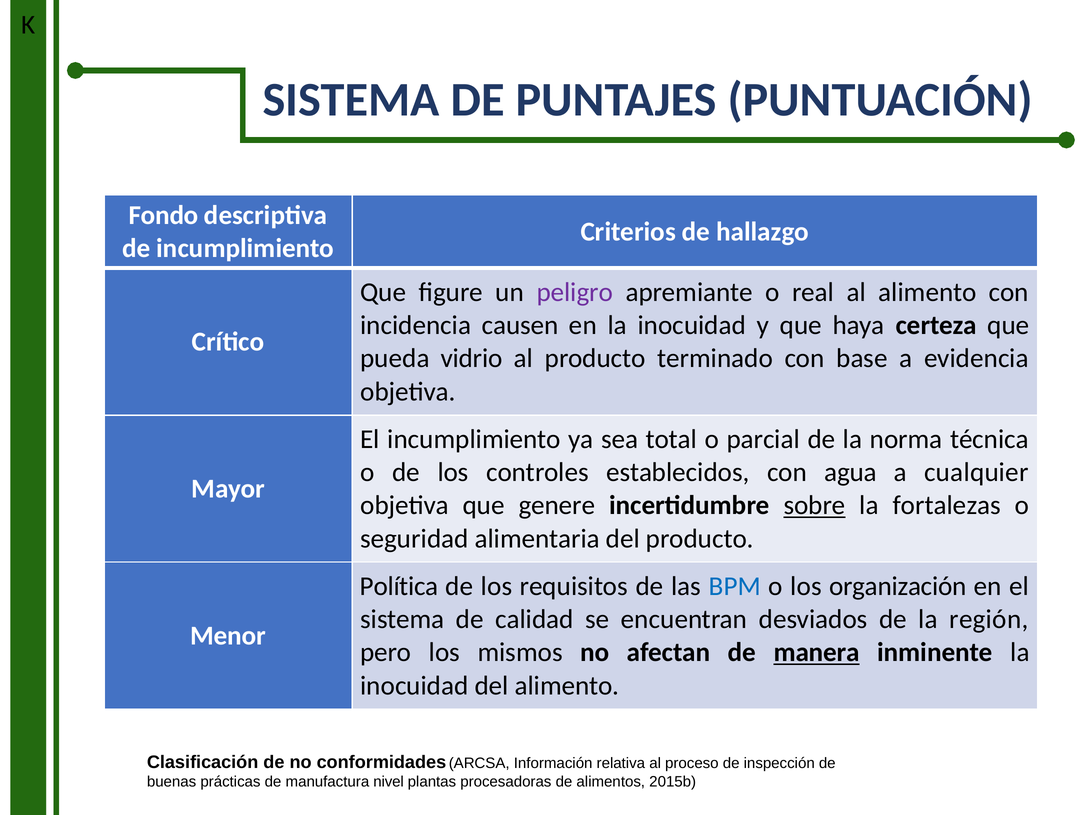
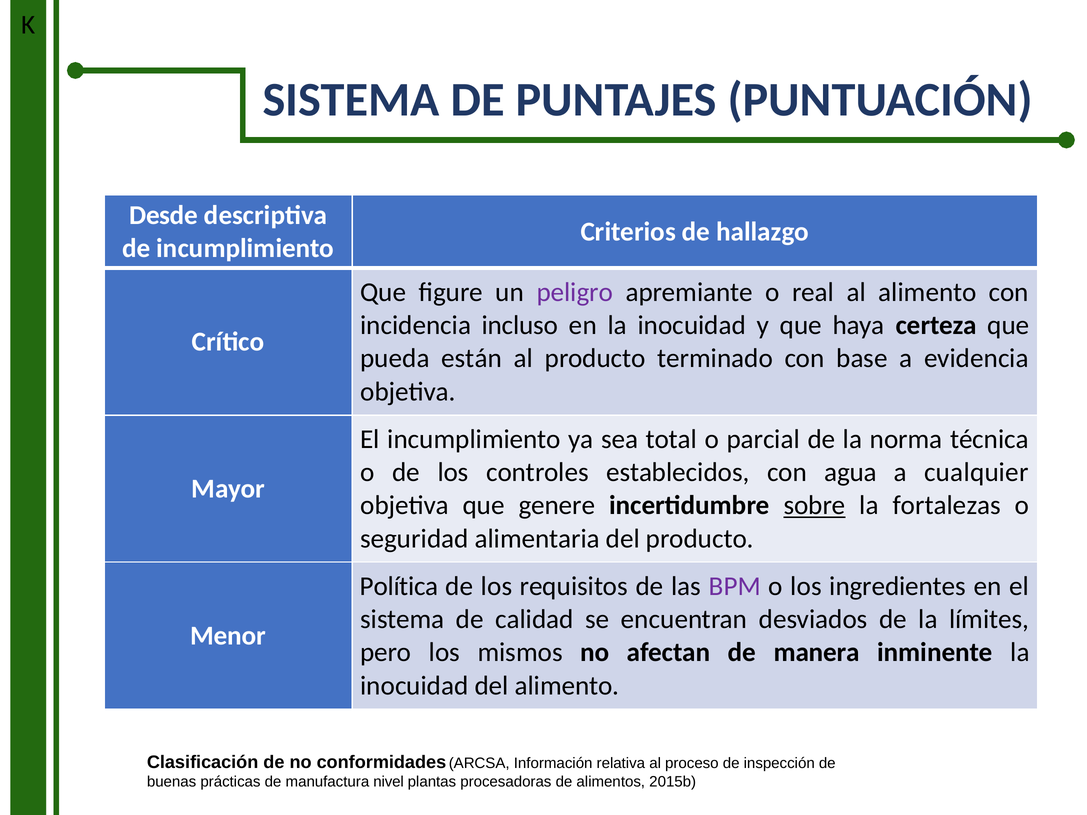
Fondo: Fondo -> Desde (164, 215)
causen: causen -> incluso (520, 325)
vidrio: vidrio -> están (472, 359)
BPM colour: blue -> purple (735, 586)
organización: organización -> ingredientes (898, 586)
región: región -> límites (989, 619)
manera underline: present -> none (817, 653)
